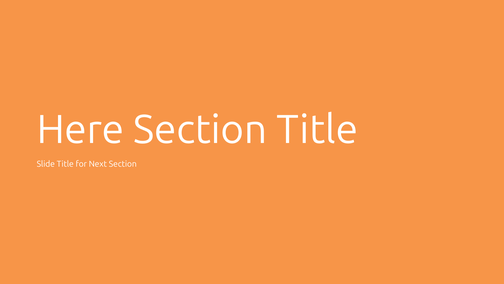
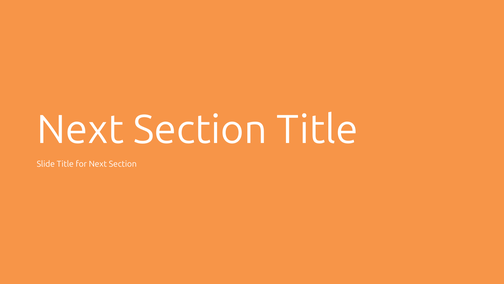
Here: Here -> Next (80, 130)
